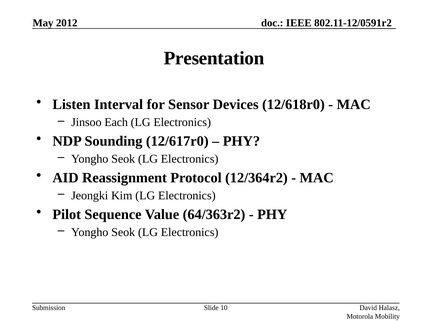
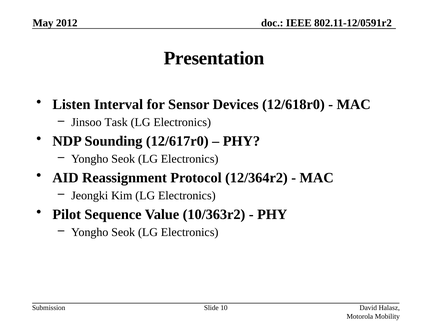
Each: Each -> Task (116, 122)
64/363r2: 64/363r2 -> 10/363r2 (214, 214)
